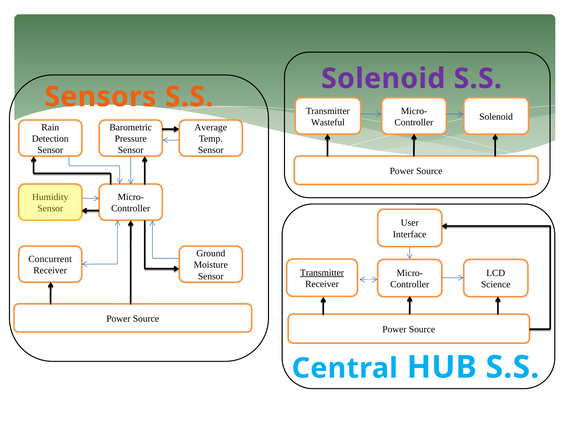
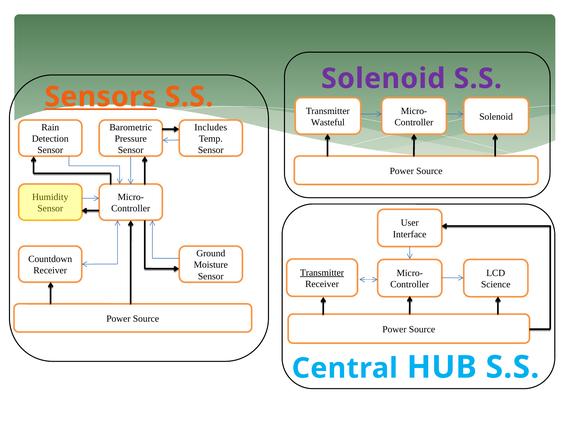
Sensors underline: none -> present (100, 97)
Average: Average -> Includes (211, 127)
Concurrent: Concurrent -> Countdown (50, 259)
